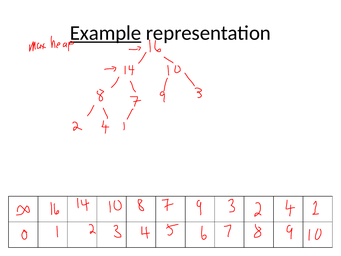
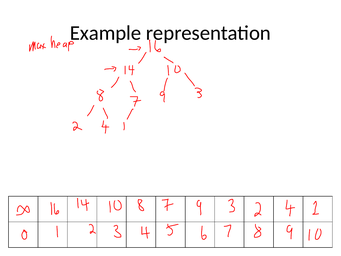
Example underline: present -> none (106, 33)
